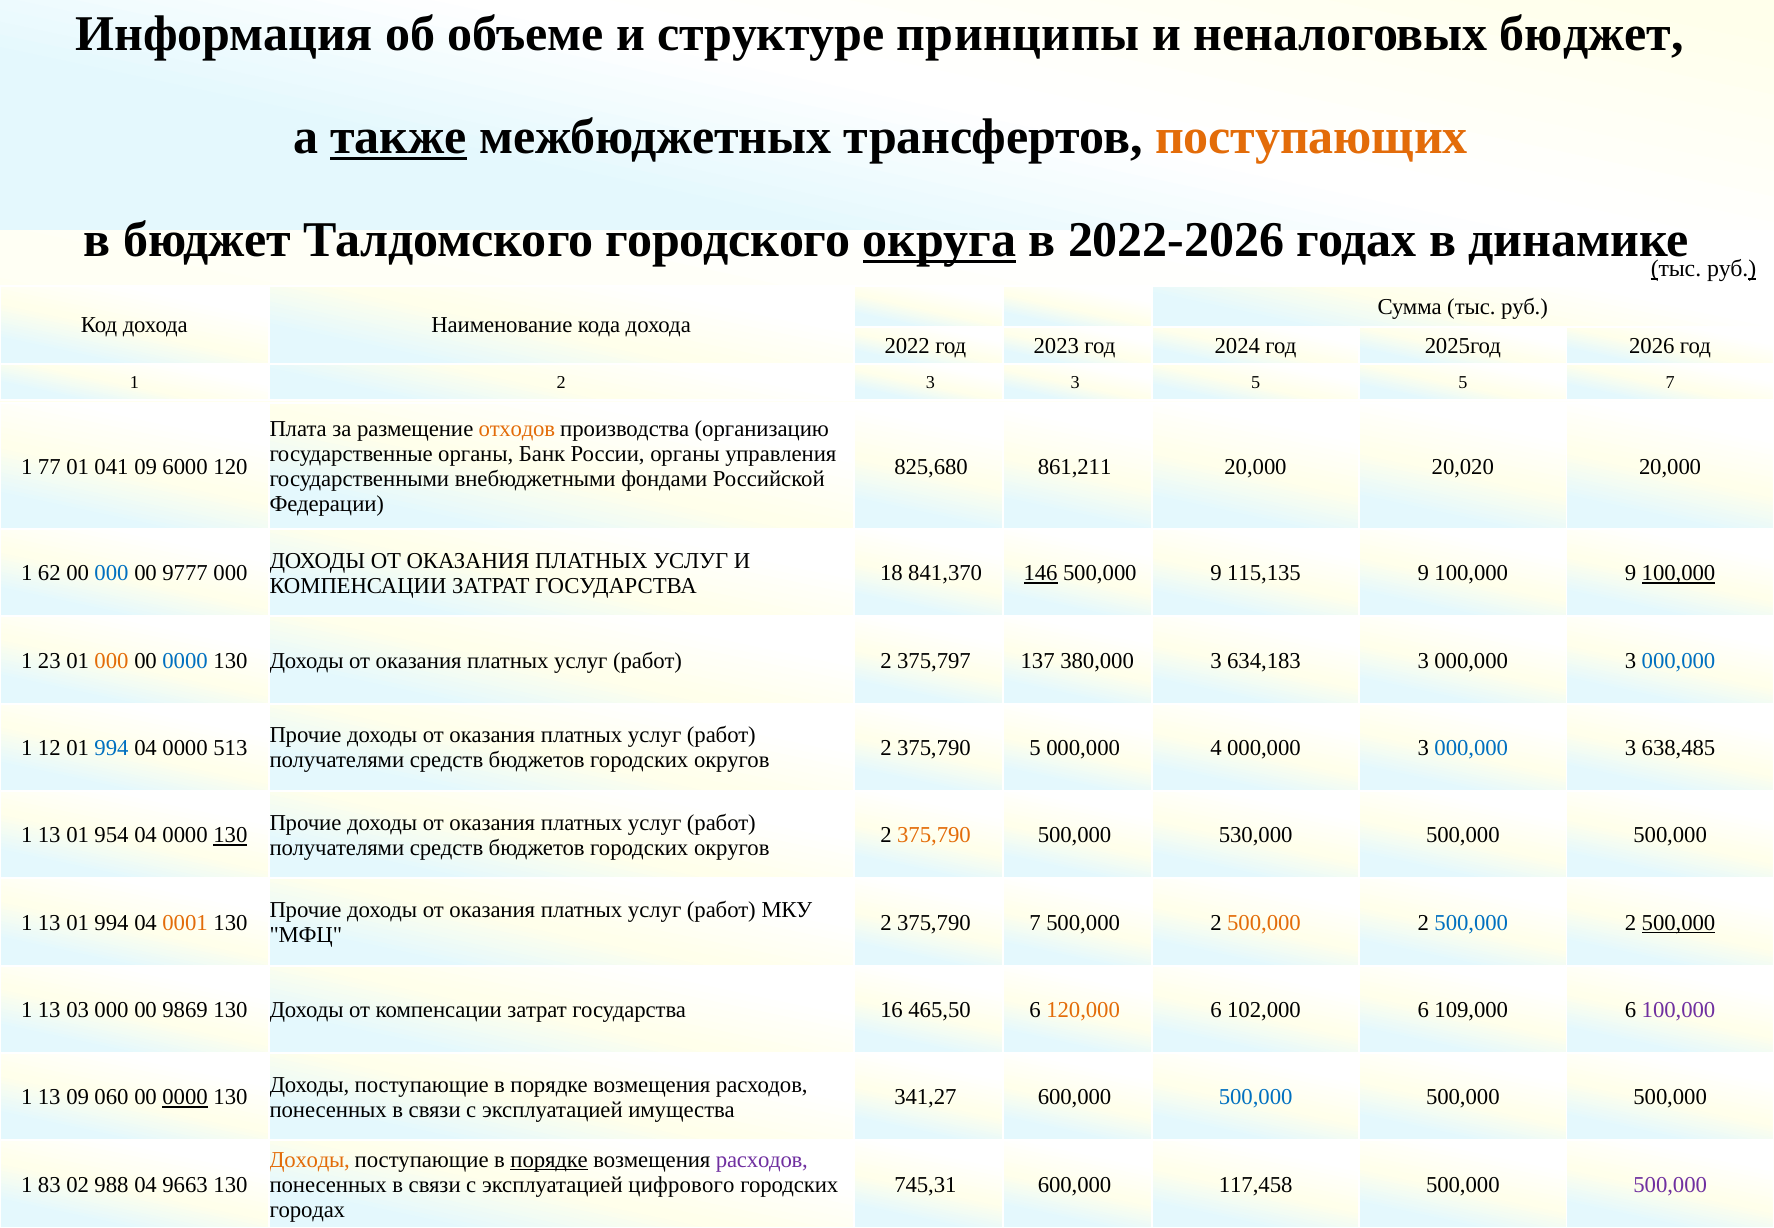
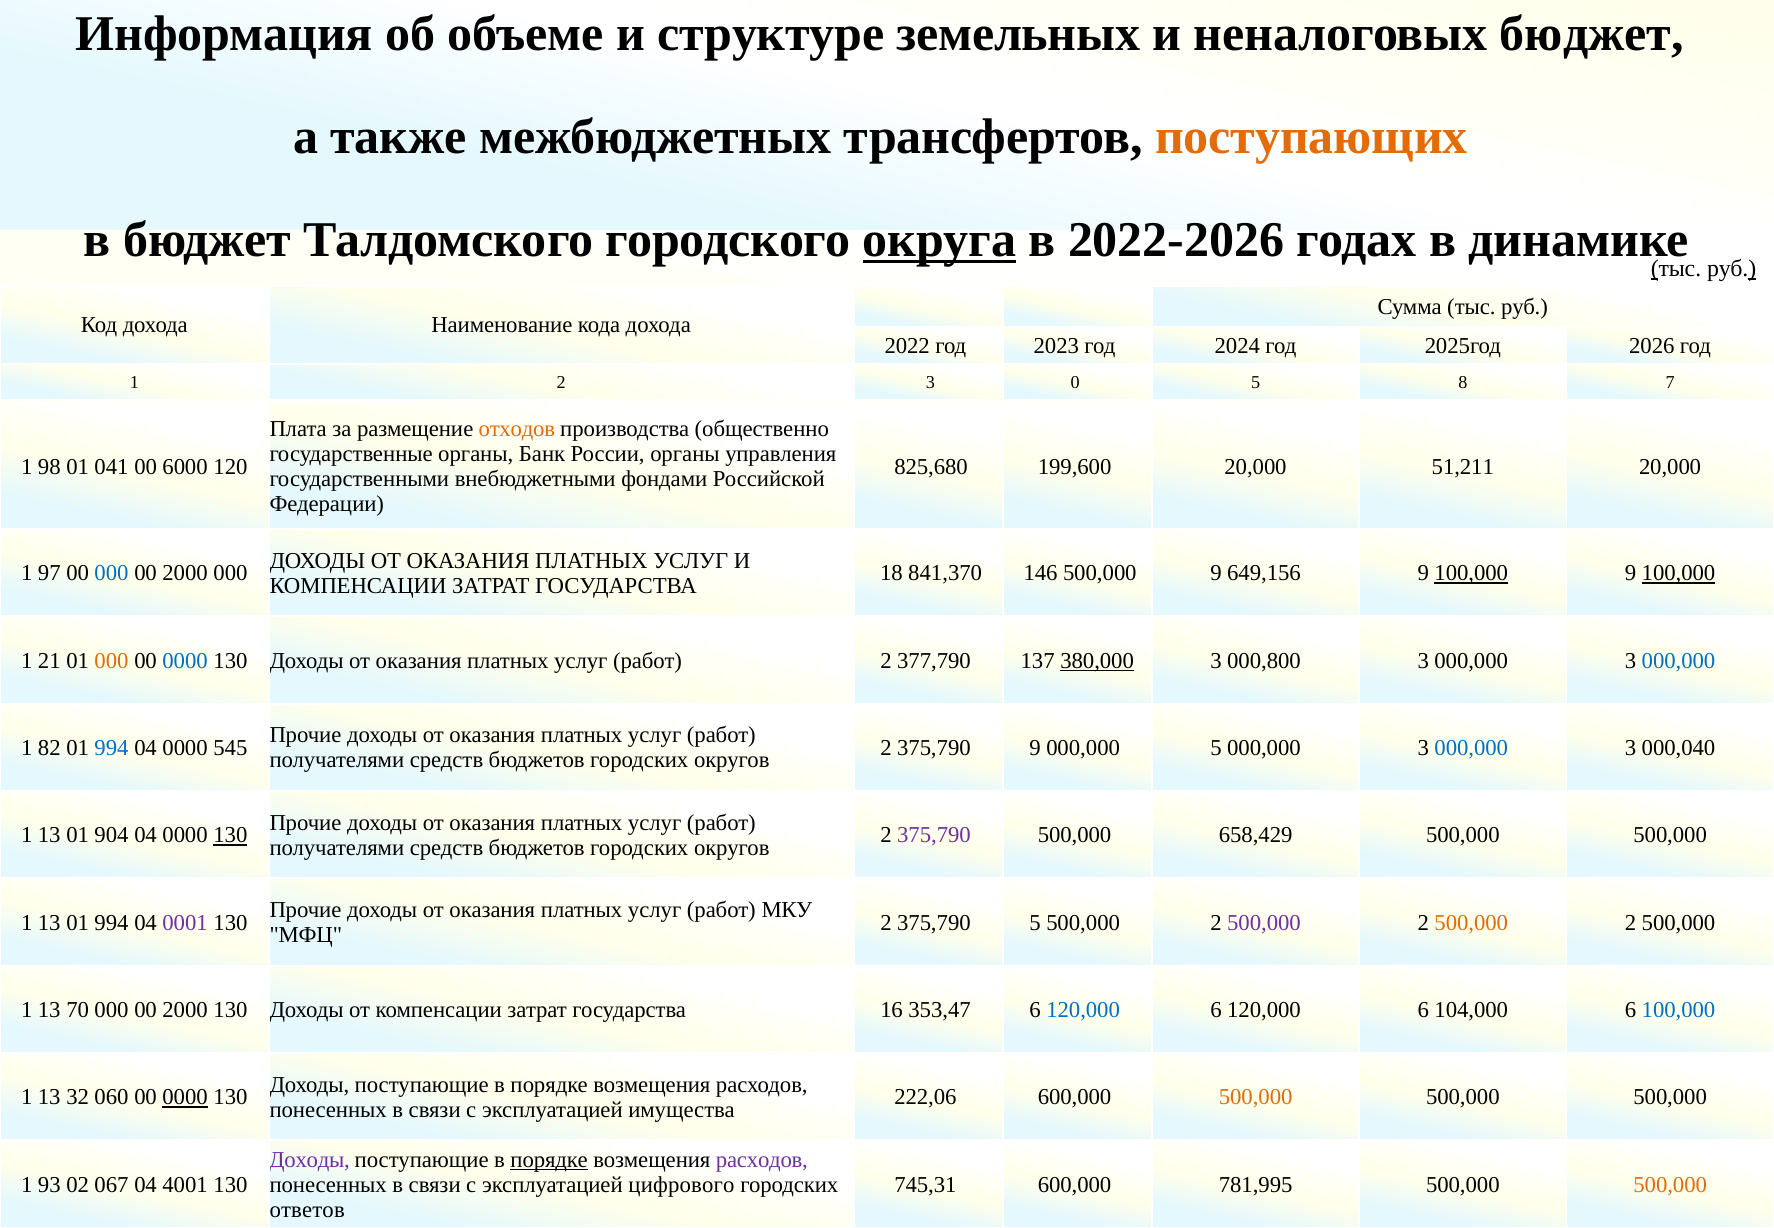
принципы: принципы -> земельных (1018, 34)
также underline: present -> none (399, 137)
3 3: 3 -> 0 (1075, 382)
5 5: 5 -> 8 (1463, 382)
организацию: организацию -> общественно (762, 429)
77: 77 -> 98 (49, 467)
041 09: 09 -> 00 (146, 467)
861,211: 861,211 -> 199,600 (1075, 467)
20,020: 20,020 -> 51,211 (1463, 467)
62: 62 -> 97 (49, 573)
9777: 9777 -> 2000 (185, 573)
146 underline: present -> none (1041, 573)
115,135: 115,135 -> 649,156 (1264, 573)
100,000 underline: none -> present (1471, 573)
23: 23 -> 21 (49, 661)
375,797: 375,797 -> 377,790 (934, 661)
380,000 underline: none -> present (1097, 661)
634,183: 634,183 -> 000,800 (1264, 661)
12: 12 -> 82 (49, 748)
513: 513 -> 545 (230, 748)
375,790 5: 5 -> 9 (1035, 748)
000,000 4: 4 -> 5 (1216, 748)
638,485: 638,485 -> 000,040 (1679, 748)
954: 954 -> 904 (111, 835)
375,790 colour: orange -> purple (934, 835)
530,000: 530,000 -> 658,429 (1256, 835)
0001 colour: orange -> purple (185, 923)
375,790 7: 7 -> 5 (1035, 923)
500,000 colour: orange -> purple (1264, 923)
500,000 colour: blue -> orange (1471, 923)
500,000 underline: present -> none (1679, 923)
03: 03 -> 70 (78, 1010)
9869: 9869 -> 2000 (185, 1010)
465,50: 465,50 -> 353,47 (940, 1010)
120,000 colour: orange -> blue (1083, 1010)
102,000: 102,000 -> 120,000 (1264, 1010)
109,000: 109,000 -> 104,000 (1471, 1010)
100,000 colour: purple -> blue (1679, 1010)
13 09: 09 -> 32 (78, 1097)
341,27: 341,27 -> 222,06 (925, 1097)
500,000 colour: blue -> orange (1256, 1097)
Доходы colour: orange -> purple (309, 1160)
83: 83 -> 93 (49, 1185)
988: 988 -> 067 (111, 1185)
9663: 9663 -> 4001 (185, 1185)
117,458: 117,458 -> 781,995 (1256, 1185)
500,000 colour: purple -> orange (1670, 1185)
городах: городах -> ответов (307, 1210)
